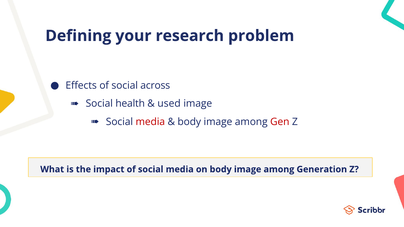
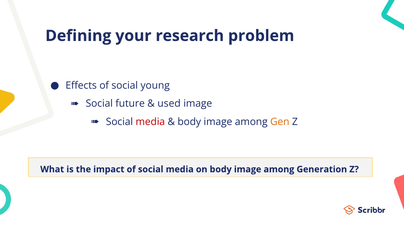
across: across -> young (155, 85)
health: health -> future (130, 104)
Gen colour: red -> orange (280, 122)
